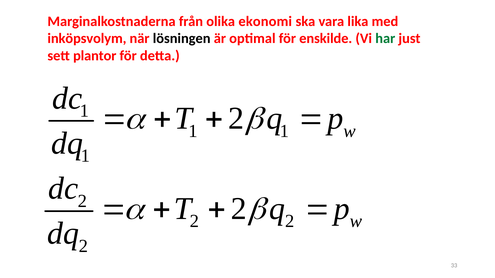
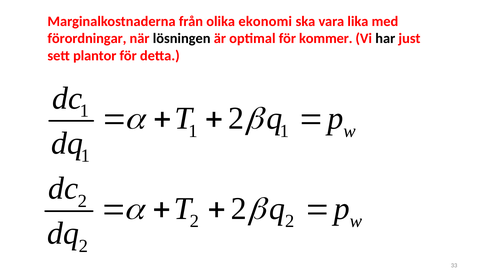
inköpsvolym: inköpsvolym -> förordningar (87, 39)
enskilde: enskilde -> kommer (326, 39)
har colour: green -> black (385, 39)
